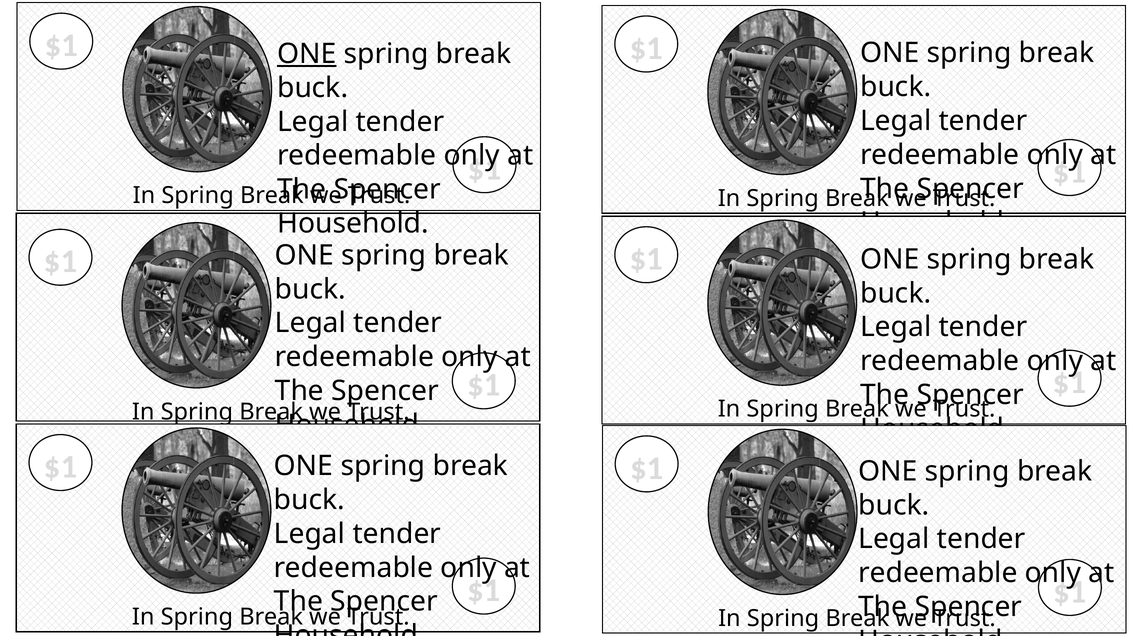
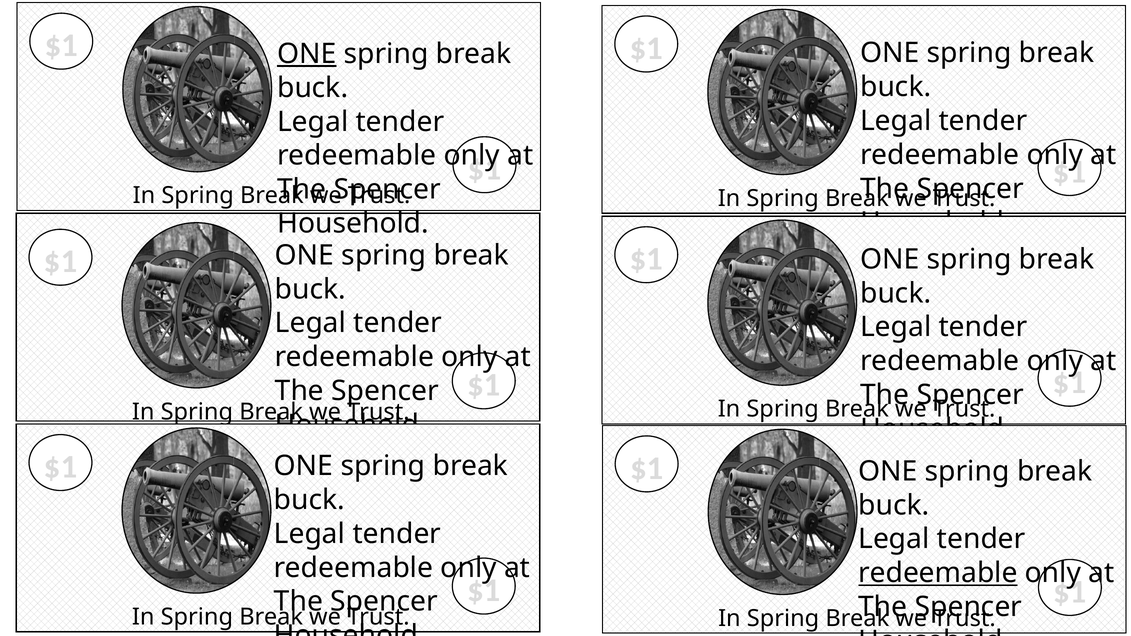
redeemable underline: none -> present (938, 573)
